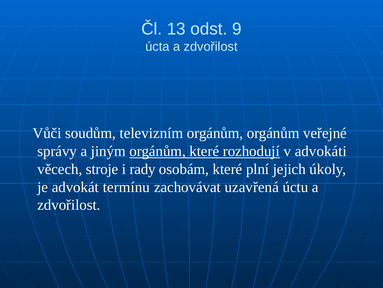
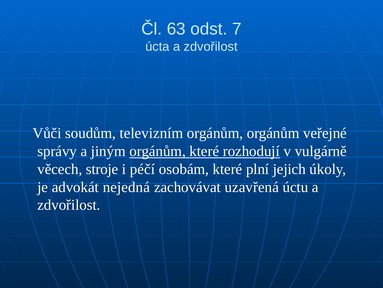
13: 13 -> 63 (176, 29)
9: 9 -> 7 (237, 29)
advokáti: advokáti -> vulgárně (321, 151)
rady: rady -> péčí (142, 169)
termínu: termínu -> nejedná (126, 187)
